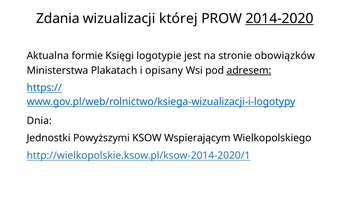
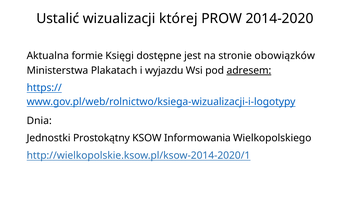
Zdania: Zdania -> Ustalić (58, 19)
2014-2020 underline: present -> none (279, 19)
logotypie: logotypie -> dostępne (159, 56)
opisany: opisany -> wyjazdu (164, 70)
Powyższymi: Powyższymi -> Prostokątny (101, 138)
Wspierającym: Wspierającym -> Informowania (197, 138)
